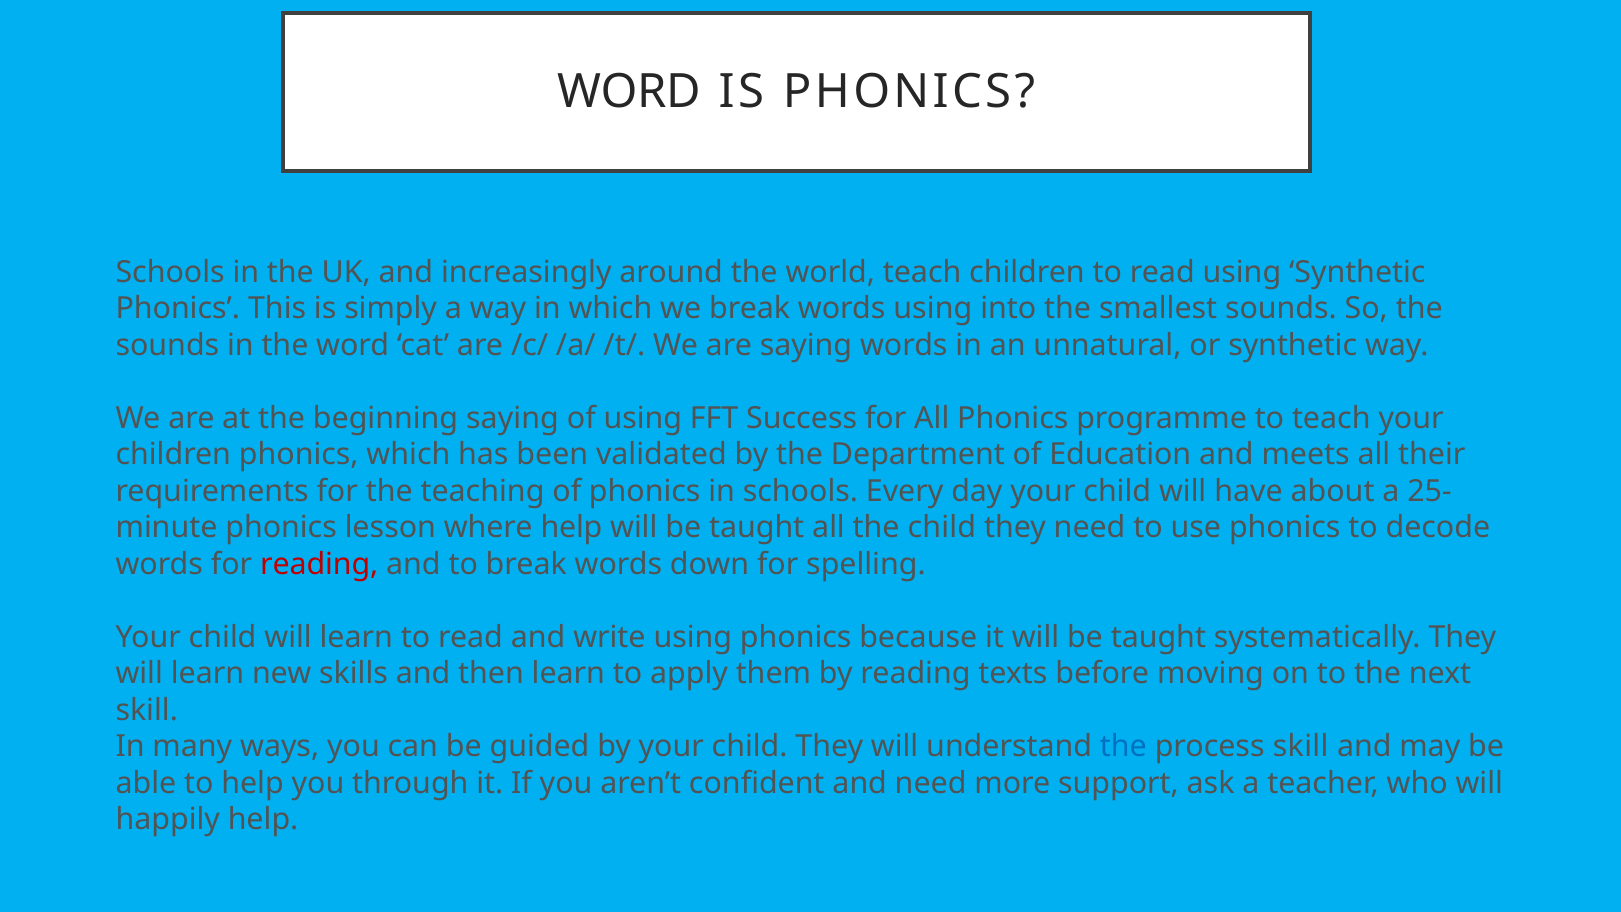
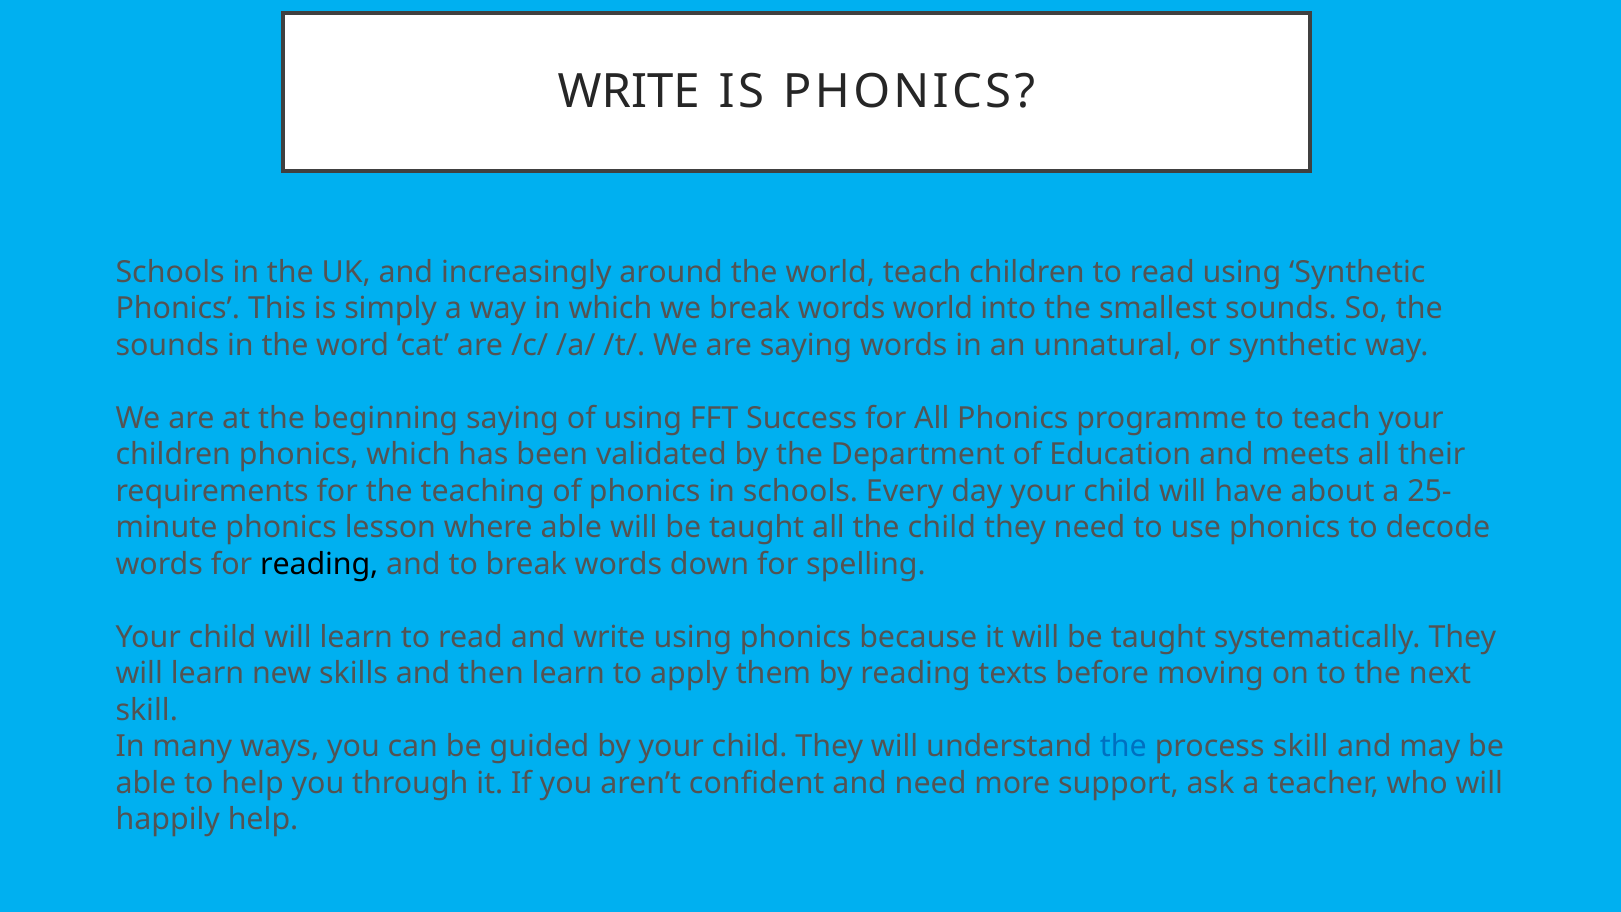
WORD: WORD -> WRITE (629, 92)
words using: using -> world (933, 309)
where help: help -> able (571, 528)
reading colour: red -> black (319, 564)
